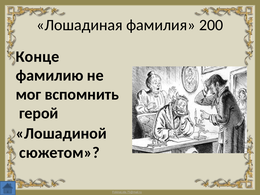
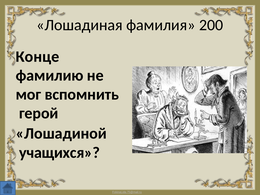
сюжетом: сюжетом -> учащихся (60, 153)
